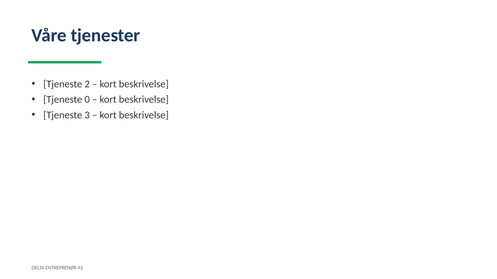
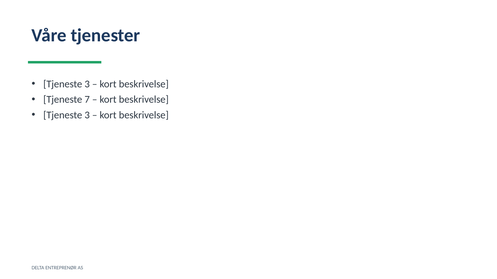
2: 2 -> 3 (87, 84)
0: 0 -> 7 (87, 100)
